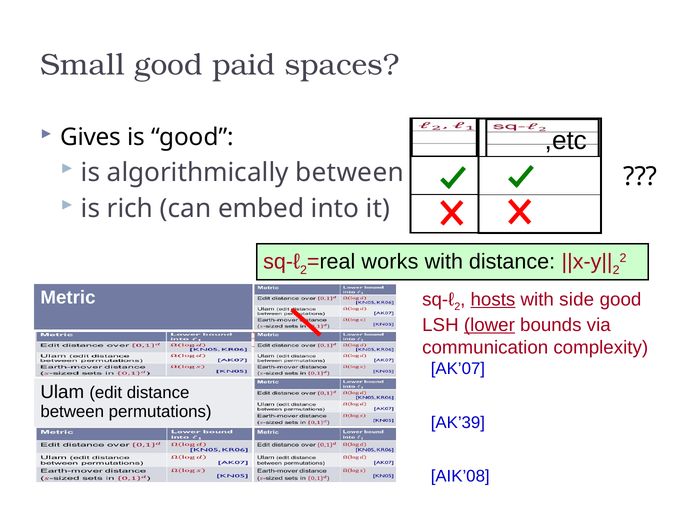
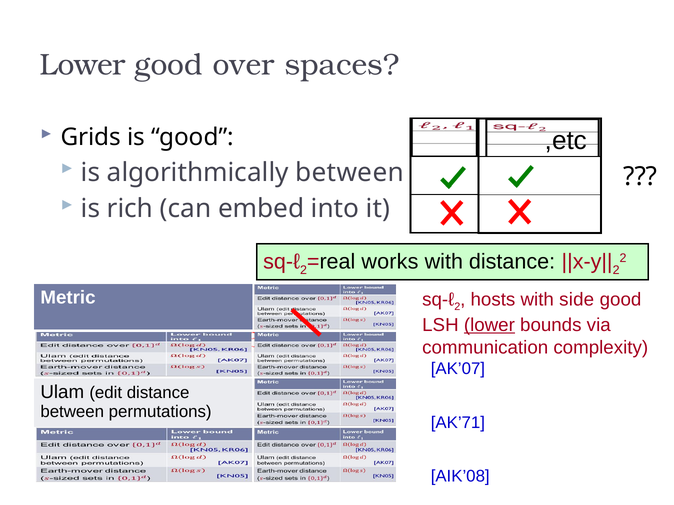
Small: Small -> Lower (83, 65)
paid: paid -> over (244, 65)
Gives: Gives -> Grids (91, 138)
hosts underline: present -> none (493, 300)
AK’39: AK’39 -> AK’71 (458, 423)
